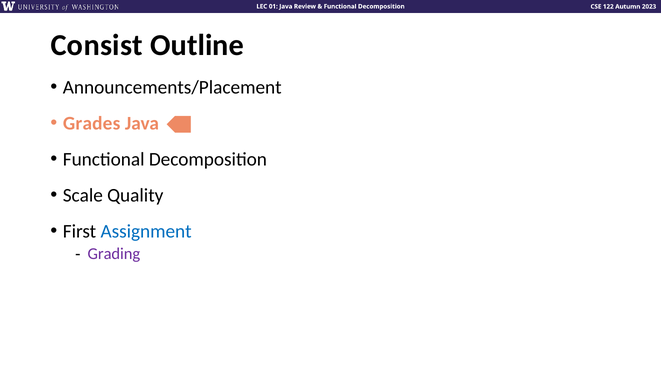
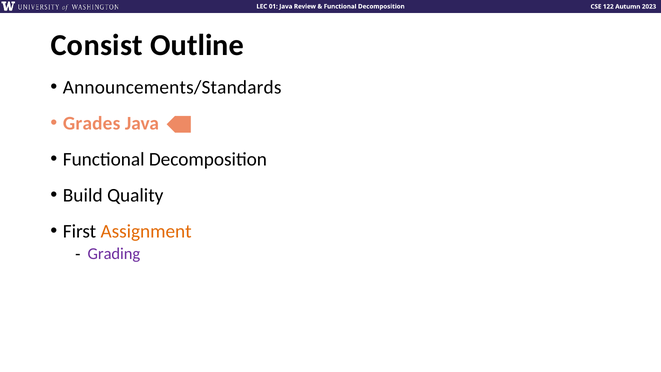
Announcements/Placement: Announcements/Placement -> Announcements/Standards (172, 87)
Scale: Scale -> Build (83, 195)
Assignment colour: blue -> orange (146, 231)
